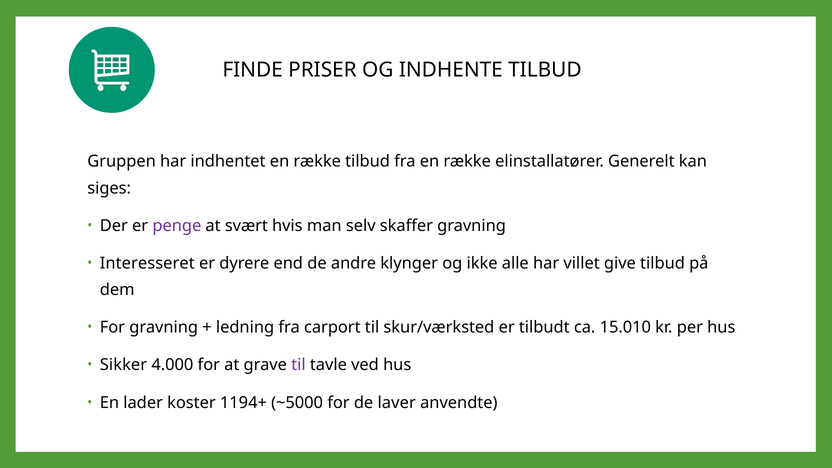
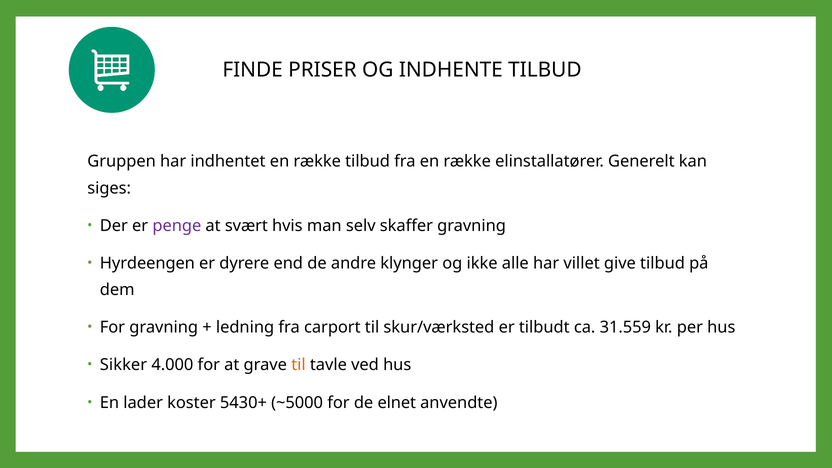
Interesseret: Interesseret -> Hyrdeengen (147, 263)
15.010: 15.010 -> 31.559 (625, 327)
til colour: purple -> orange (298, 365)
1194+: 1194+ -> 5430+ (243, 403)
laver: laver -> elnet (397, 403)
